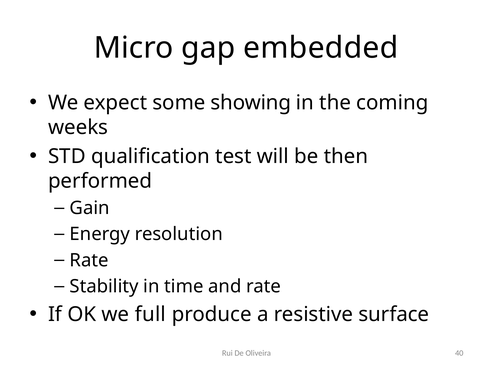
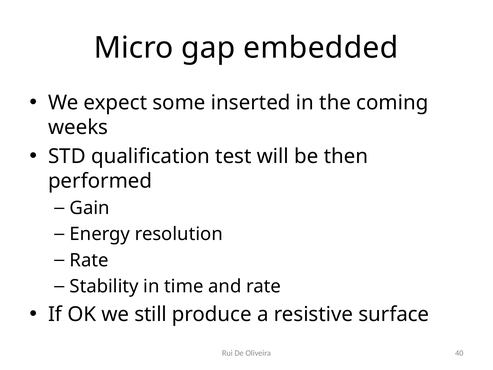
showing: showing -> inserted (251, 102)
full: full -> still (151, 314)
